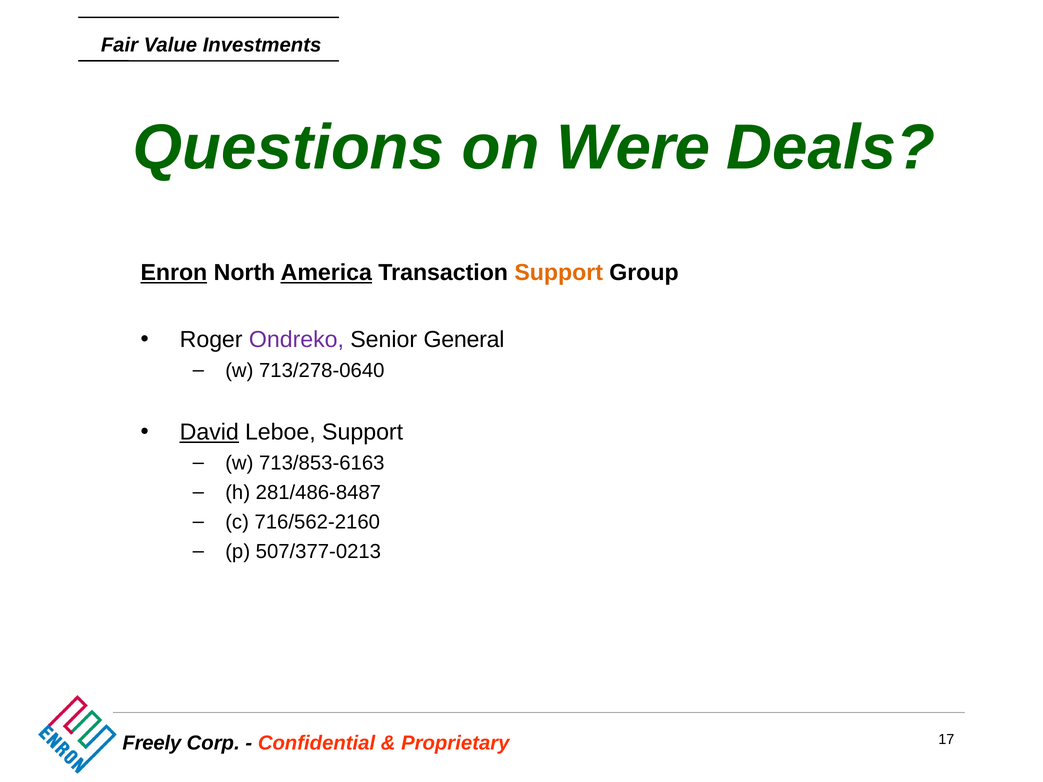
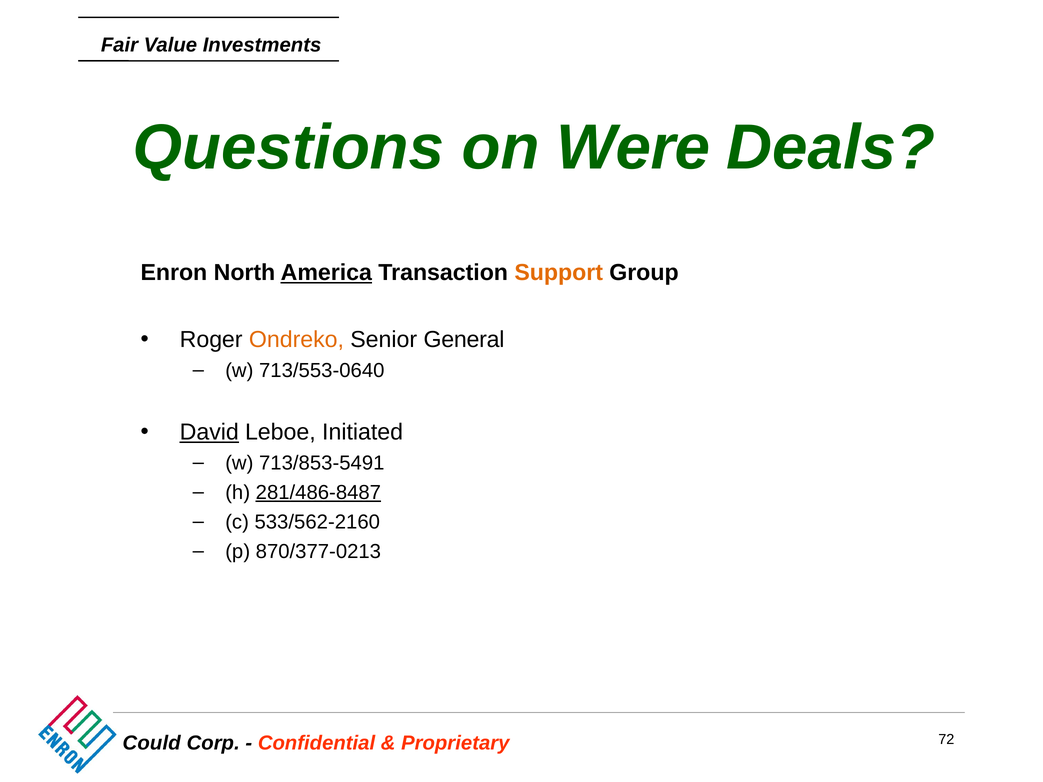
Enron underline: present -> none (174, 273)
Ondreko colour: purple -> orange (296, 340)
713/278-0640: 713/278-0640 -> 713/553-0640 (322, 371)
Leboe Support: Support -> Initiated (363, 432)
713/853-6163: 713/853-6163 -> 713/853-5491 (322, 463)
281/486-8487 underline: none -> present (318, 493)
716/562-2160: 716/562-2160 -> 533/562-2160 (317, 522)
507/377-0213: 507/377-0213 -> 870/377-0213 (318, 552)
Freely: Freely -> Could (152, 743)
17: 17 -> 72 (946, 740)
